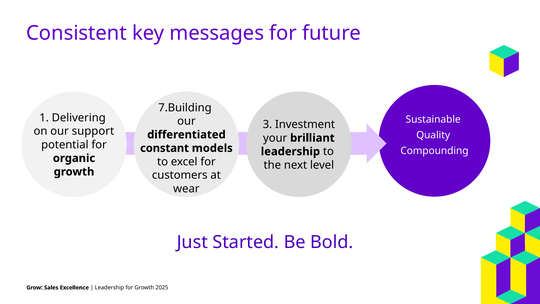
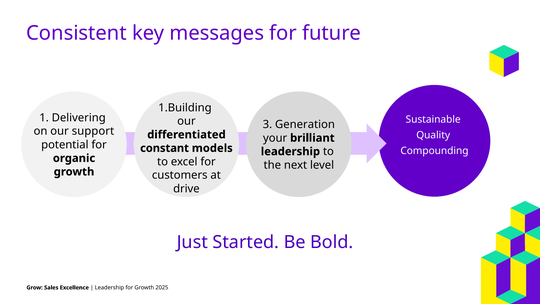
7.Building: 7.Building -> 1.Building (185, 108)
Investment: Investment -> Generation (305, 124)
wear: wear -> drive (186, 189)
